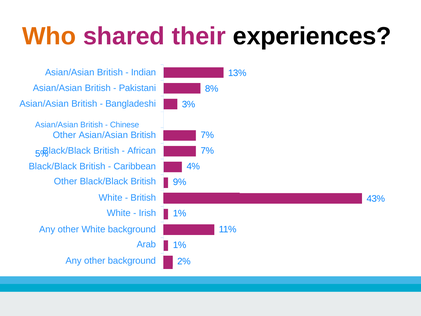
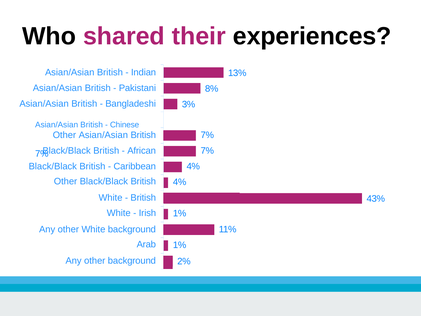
Who colour: orange -> black (49, 36)
5%: 5% -> 7% (42, 154)
British 9%: 9% -> 4% (180, 182)
